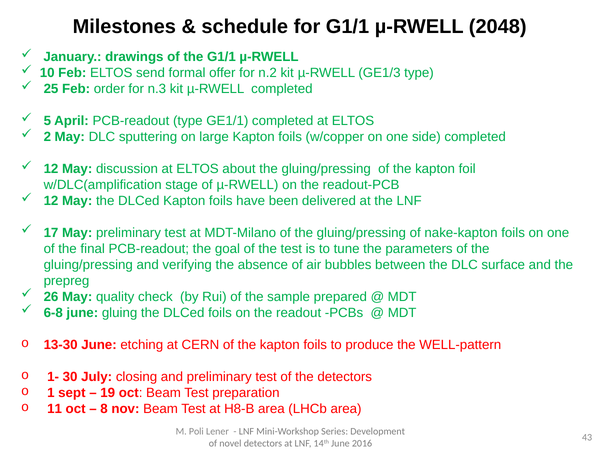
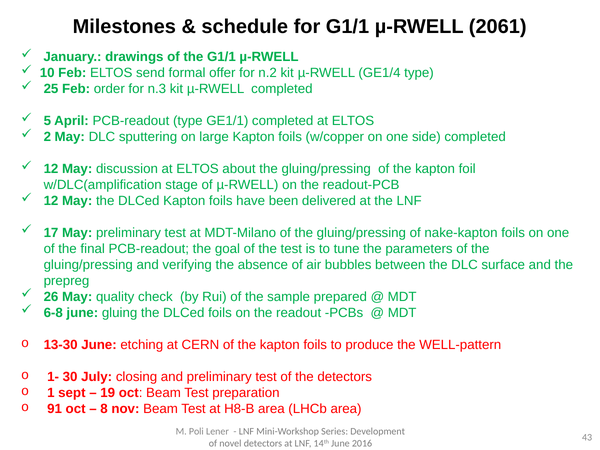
2048: 2048 -> 2061 (498, 27)
GE1/3: GE1/3 -> GE1/4 (379, 73)
11: 11 -> 91 (55, 409)
